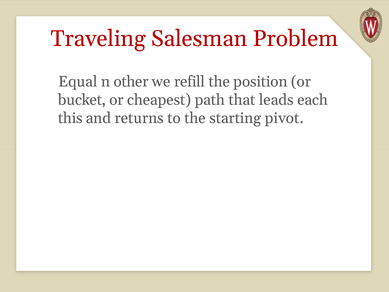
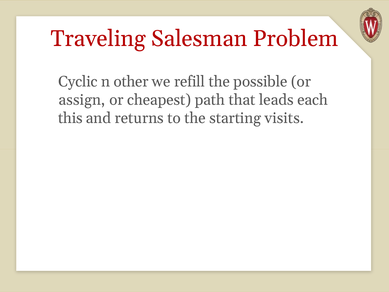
Equal: Equal -> Cyclic (78, 82)
position: position -> possible (260, 82)
bucket: bucket -> assign (82, 100)
pivot: pivot -> visits (284, 118)
